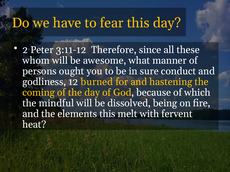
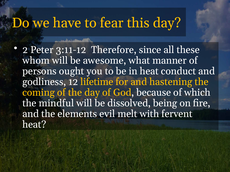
in sure: sure -> heat (149, 71)
burned: burned -> lifetime (97, 82)
elements this: this -> evil (107, 114)
